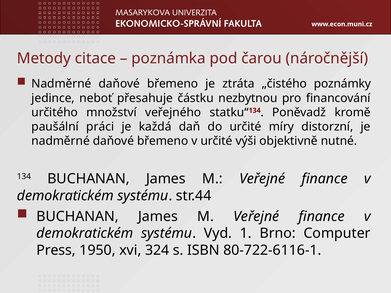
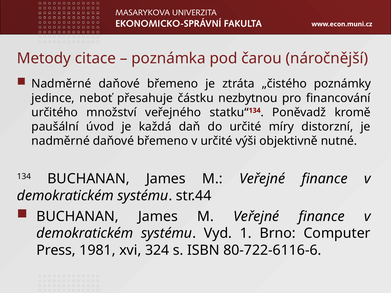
práci: práci -> úvod (100, 127)
1950: 1950 -> 1981 (98, 250)
80-722-6116-1: 80-722-6116-1 -> 80-722-6116-6 (272, 250)
